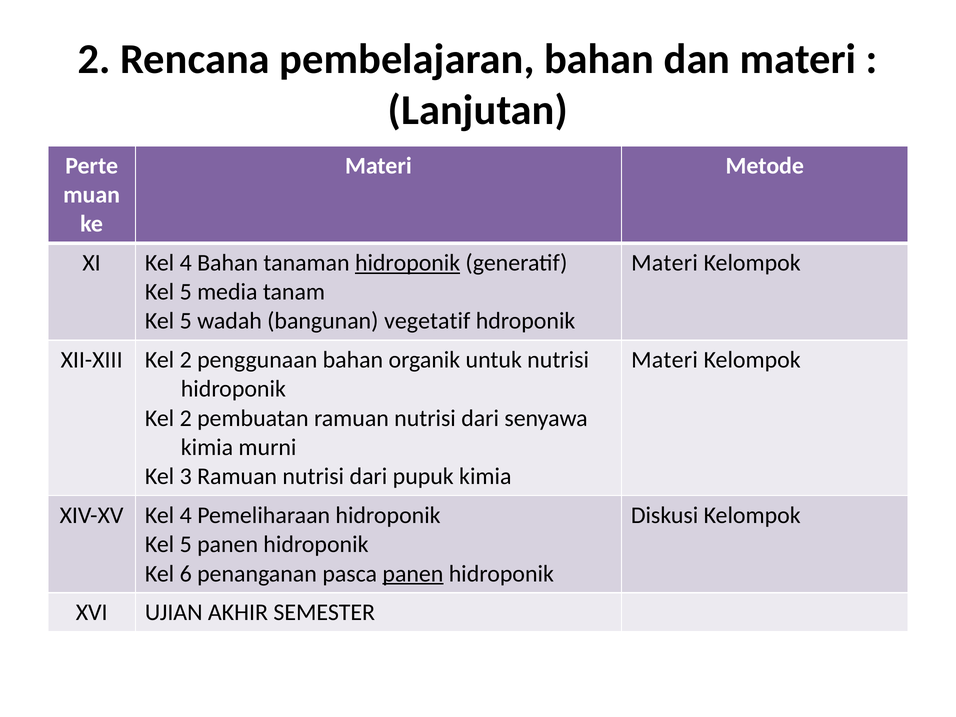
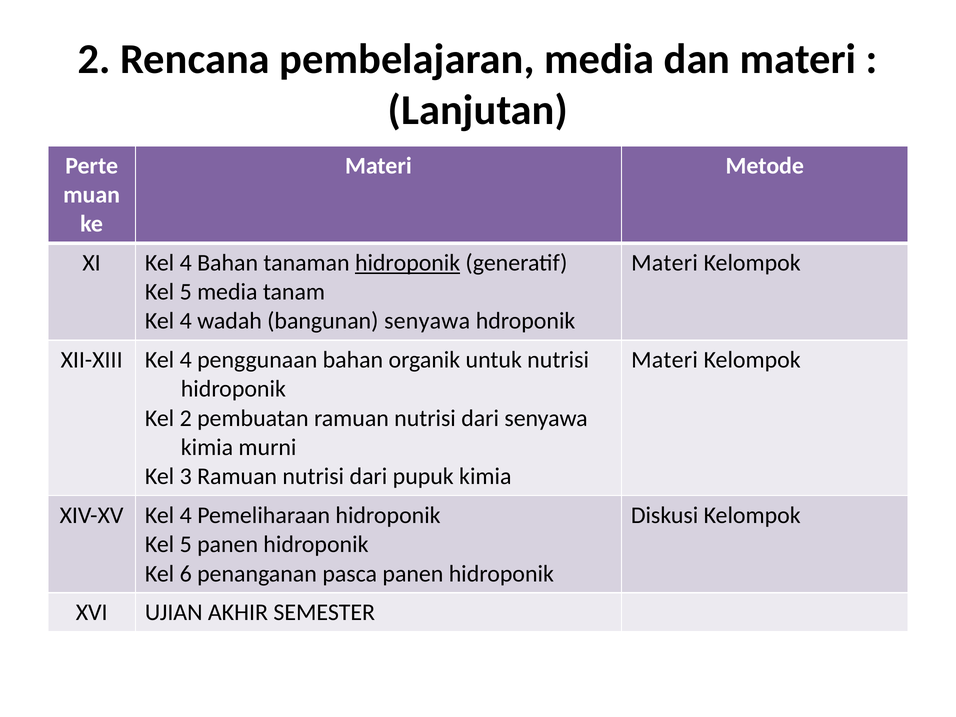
pembelajaran bahan: bahan -> media (599, 59)
5: 5 -> 4 (186, 321)
bangunan vegetatif: vegetatif -> senyawa (427, 321)
XII-XIII Kel 2: 2 -> 4 (186, 360)
panen underline: present -> none (413, 574)
